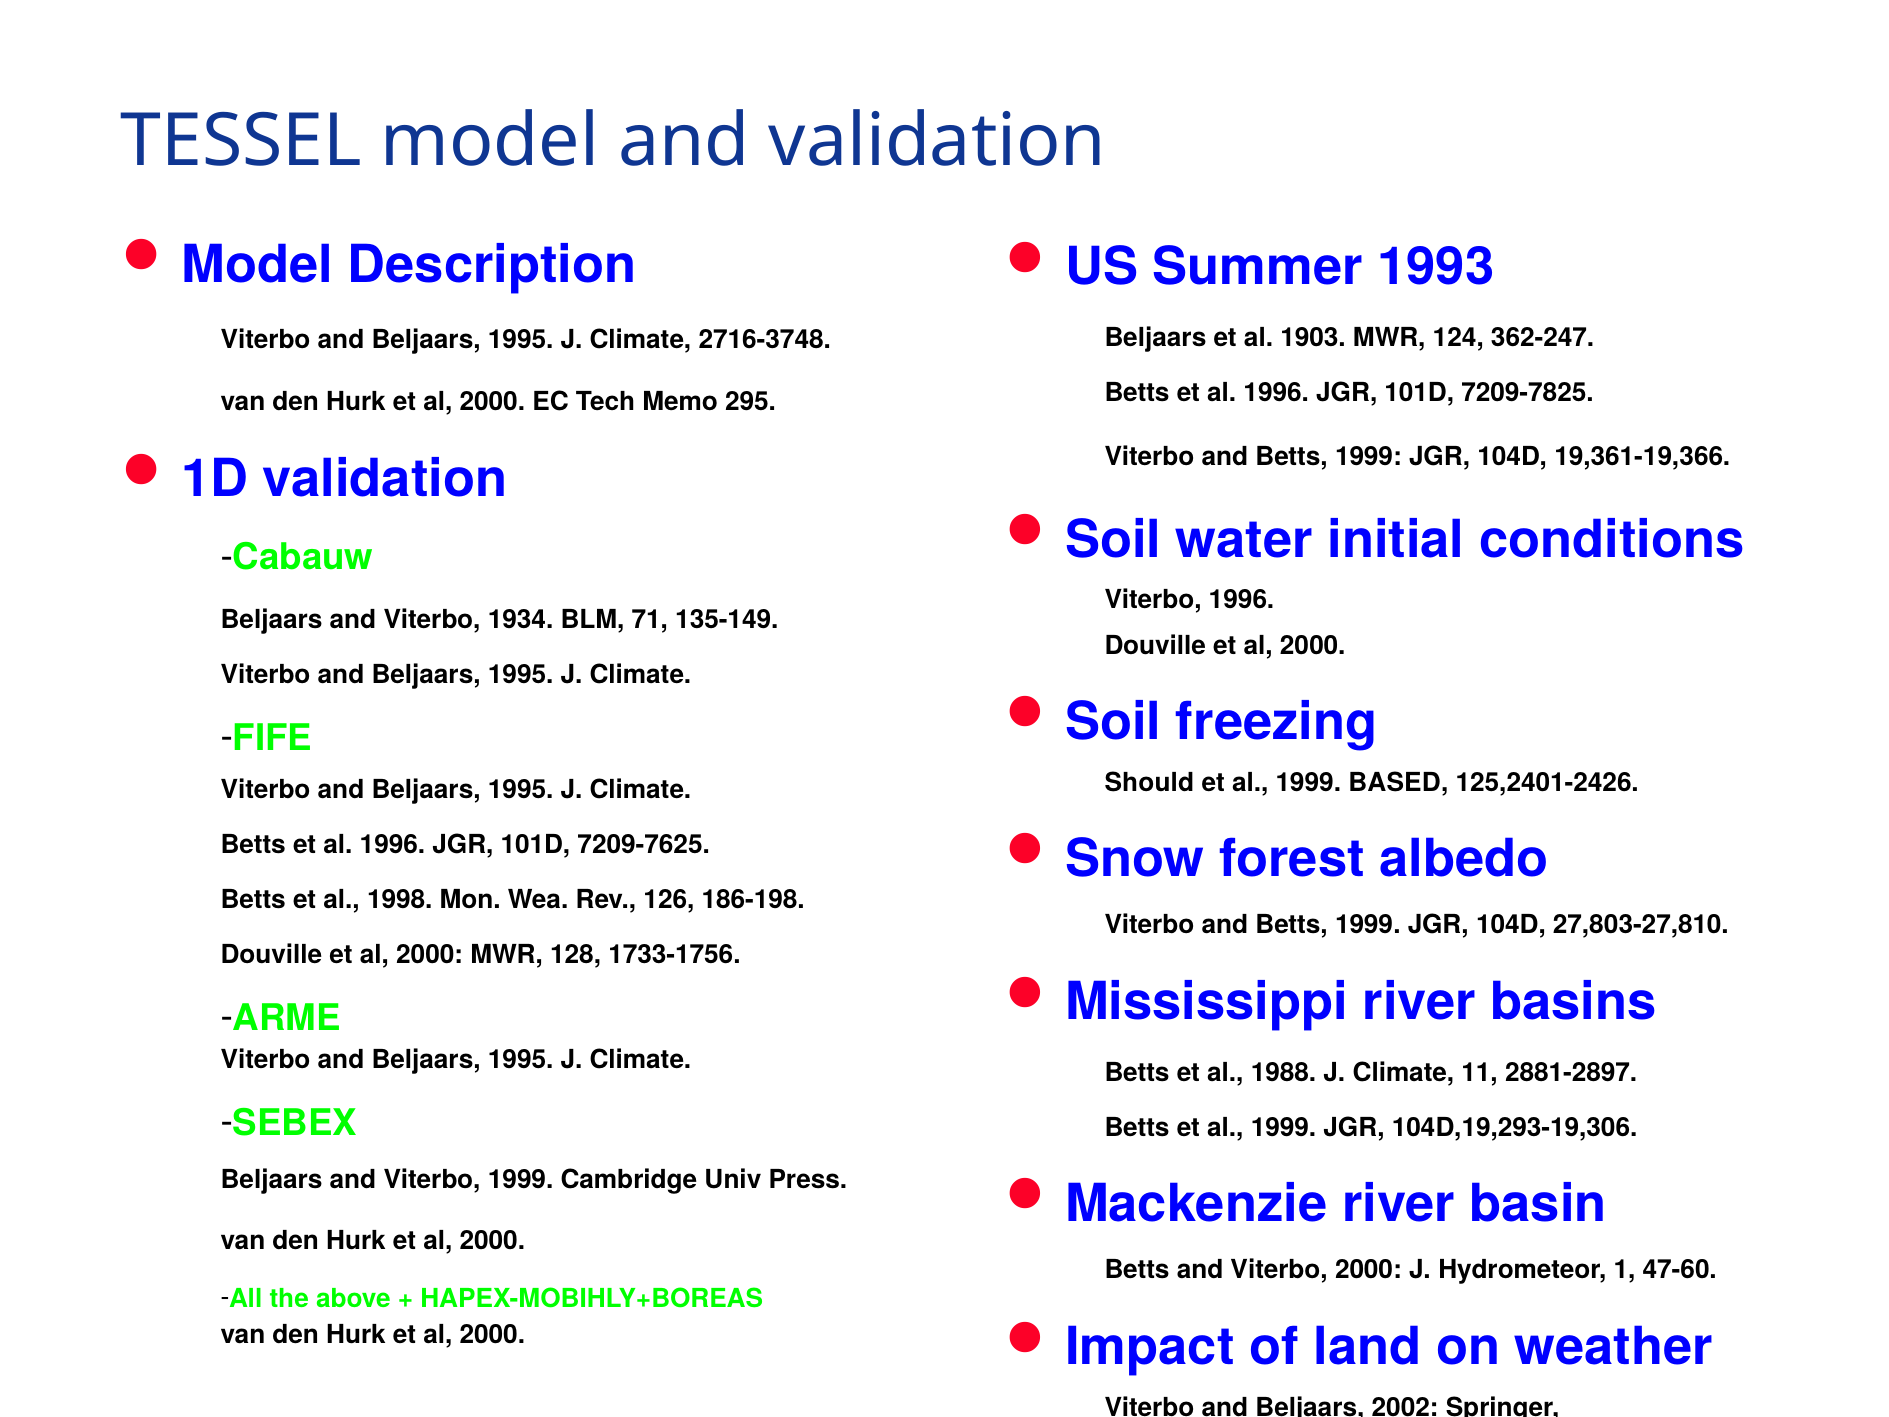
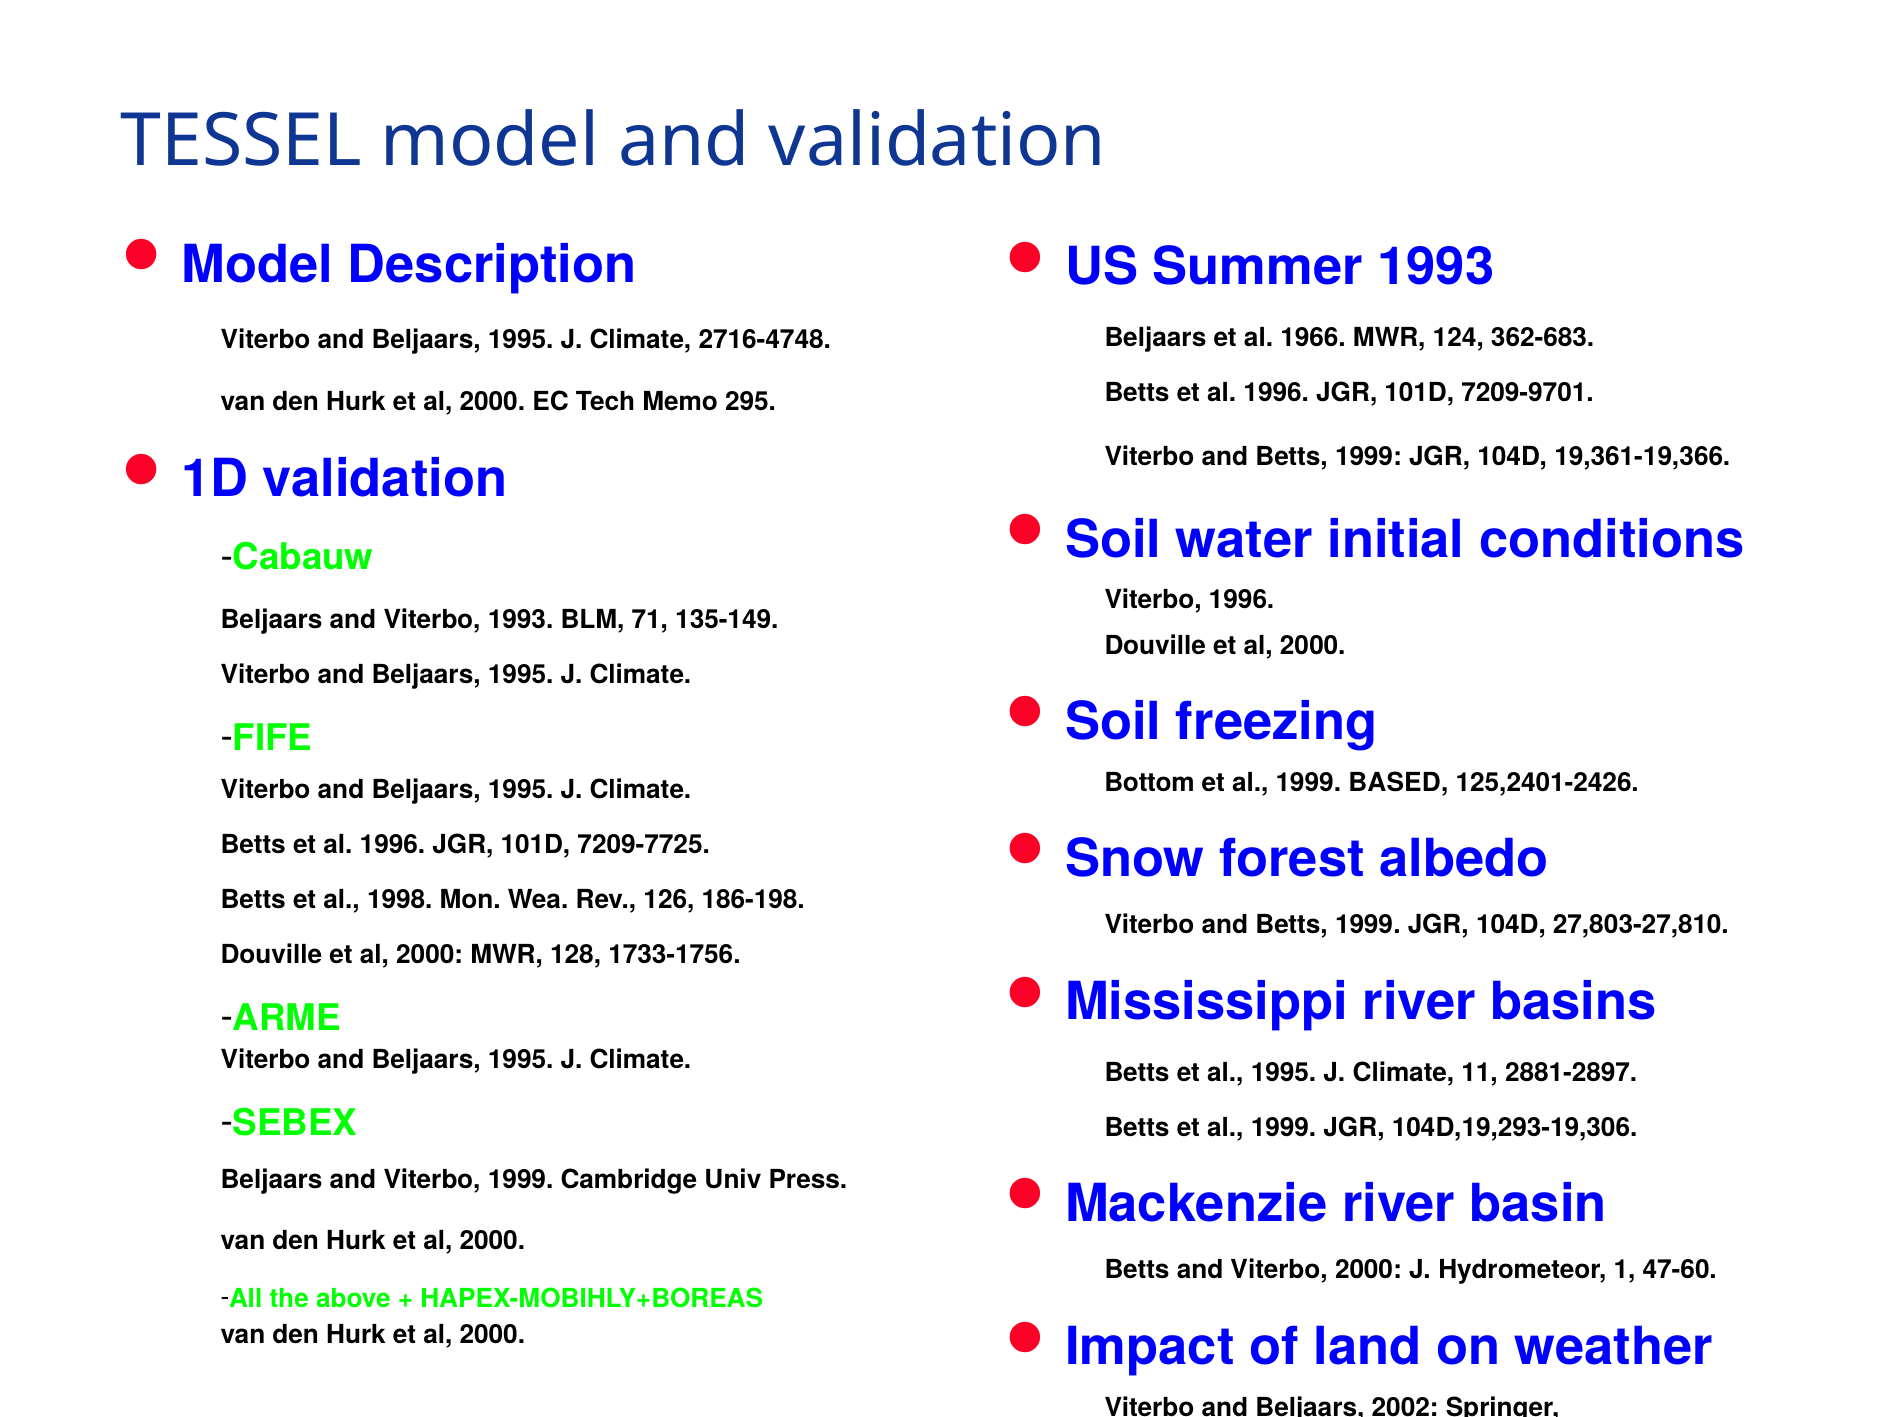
1903: 1903 -> 1966 (1313, 338)
362-247: 362-247 -> 362-683 (1543, 338)
2716-3748: 2716-3748 -> 2716-4748 (765, 340)
7209-7825: 7209-7825 -> 7209-9701 (1527, 393)
Viterbo 1934: 1934 -> 1993 (521, 620)
Should: Should -> Bottom (1150, 782)
7209-7625: 7209-7625 -> 7209-7725 (644, 845)
al 1988: 1988 -> 1995 (1284, 1072)
